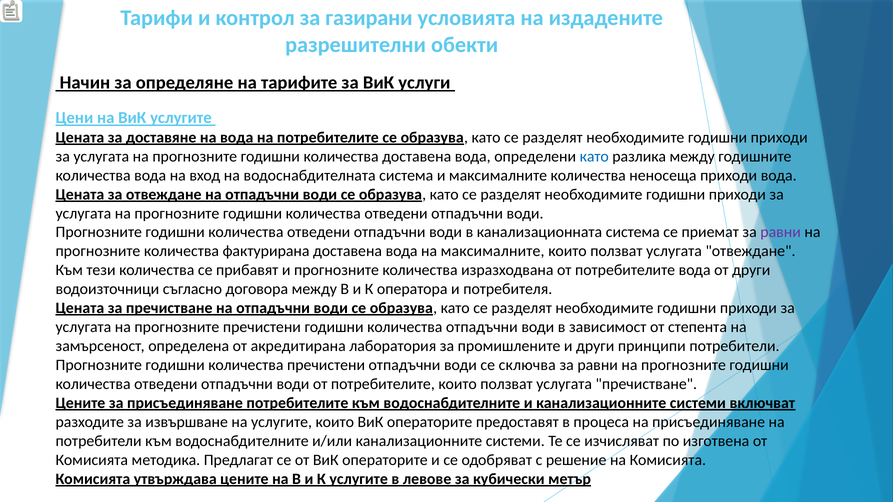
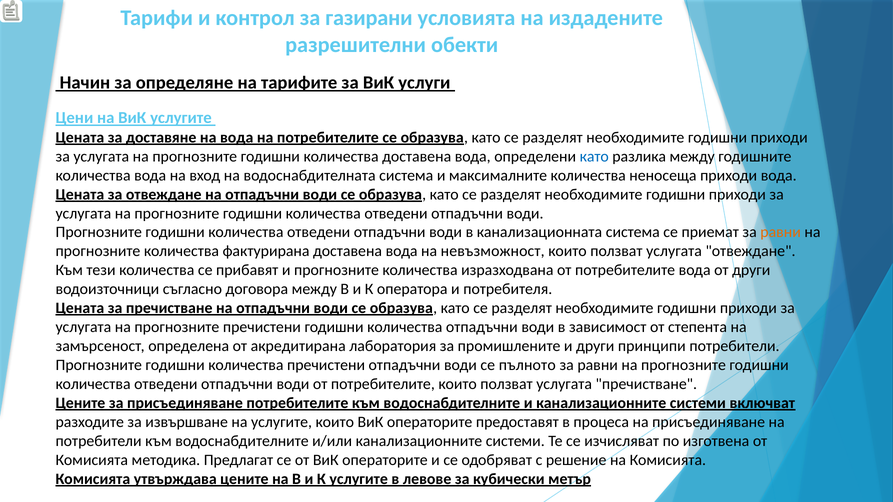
равни colour: purple -> orange (781, 232)
на максималните: максималните -> невъзможност (493, 251)
сключва: сключва -> пълното (527, 365)
